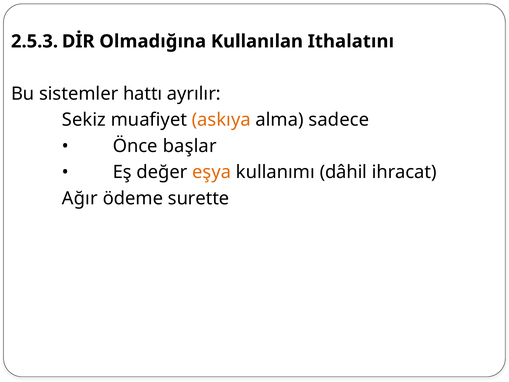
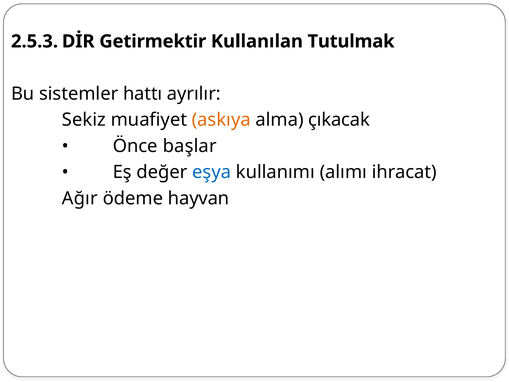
Olmadığına: Olmadığına -> Getirmektir (153, 41)
Ithalatını: Ithalatını -> Tutulmak (351, 41)
sadece: sadece -> çıkacak (339, 120)
eşya colour: orange -> blue (212, 172)
dâhil: dâhil -> alımı (343, 172)
surette: surette -> hayvan (199, 198)
